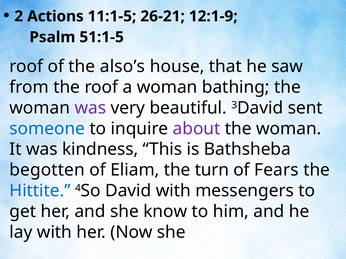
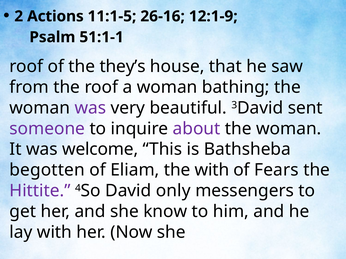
26-21: 26-21 -> 26-16 (163, 16)
51:1-5: 51:1-5 -> 51:1-1 (102, 37)
also’s: also’s -> they’s (123, 67)
someone colour: blue -> purple (47, 129)
kindness: kindness -> welcome (100, 150)
the turn: turn -> with (212, 170)
Hittite colour: blue -> purple (40, 191)
David with: with -> only (173, 191)
